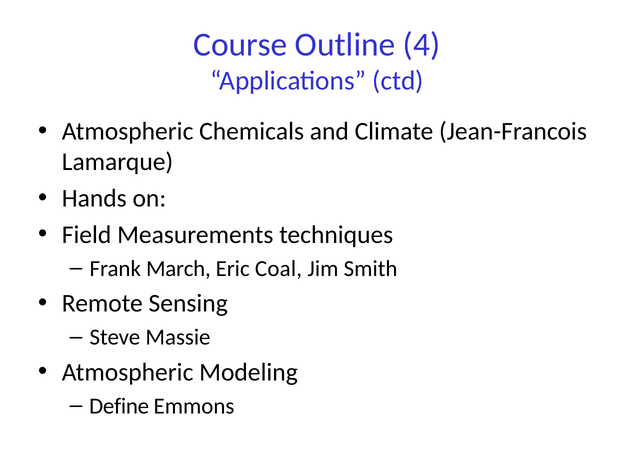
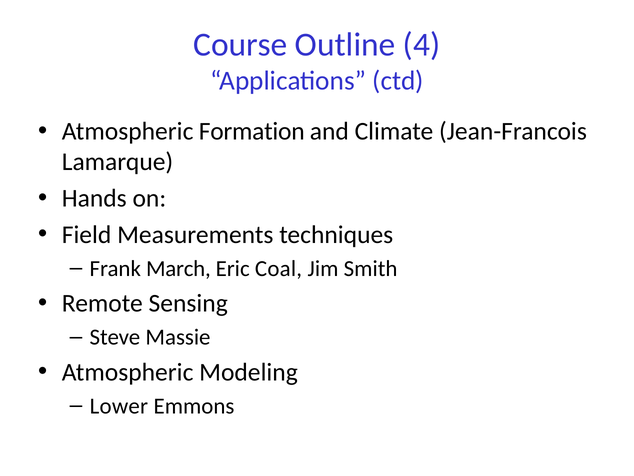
Chemicals: Chemicals -> Formation (252, 131)
Define: Define -> Lower (119, 406)
